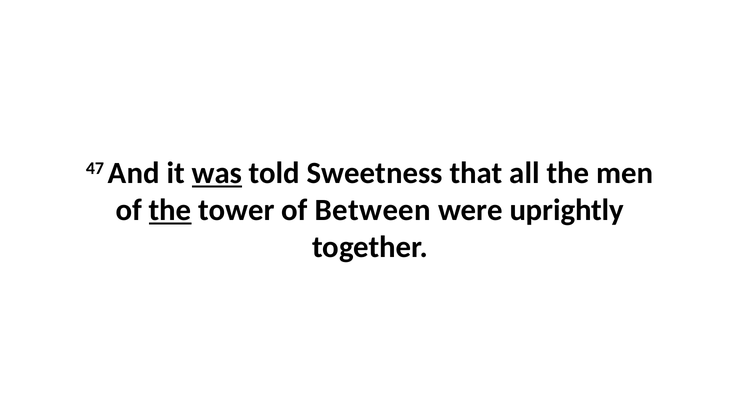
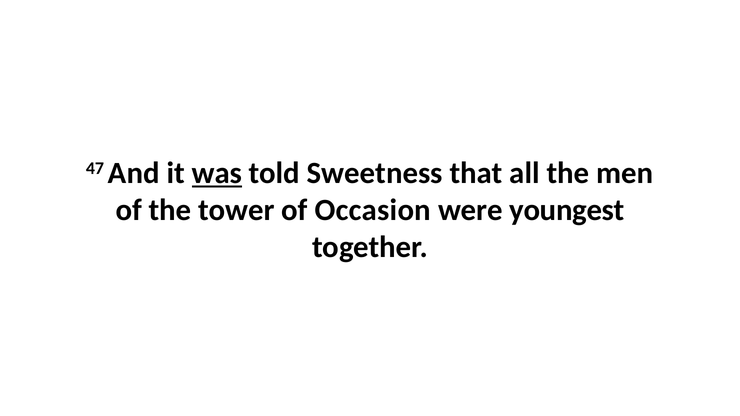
the underline: present -> none (170, 210)
Between: Between -> Occasion (373, 210)
uprightly: uprightly -> youngest (567, 210)
